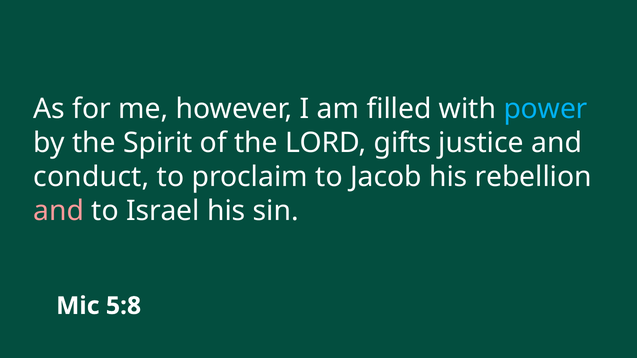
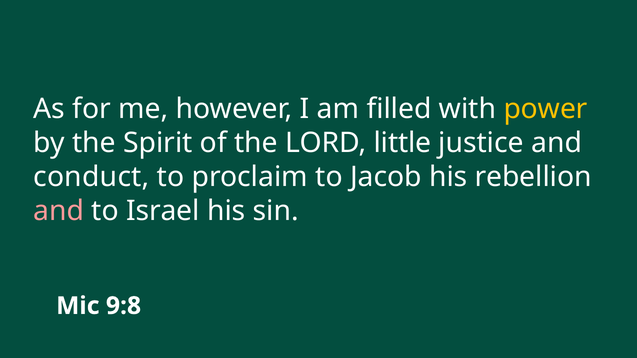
power colour: light blue -> yellow (546, 109)
gifts: gifts -> little (403, 143)
5:8: 5:8 -> 9:8 (124, 306)
